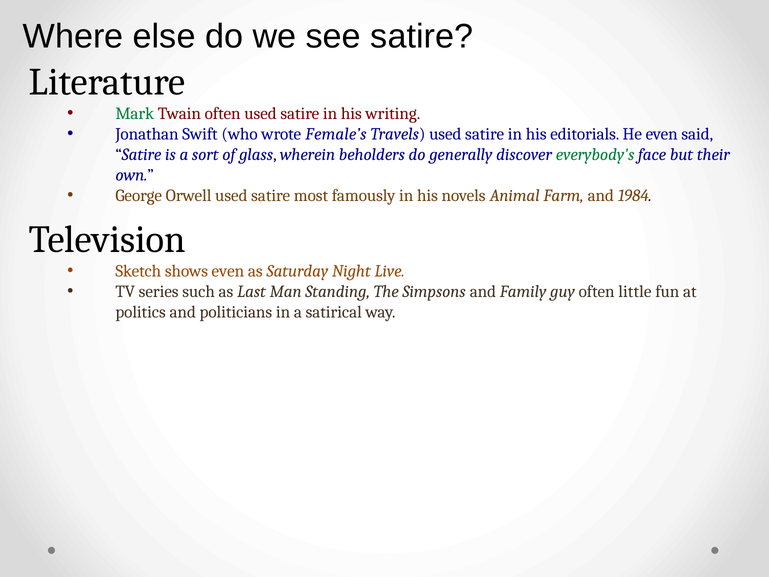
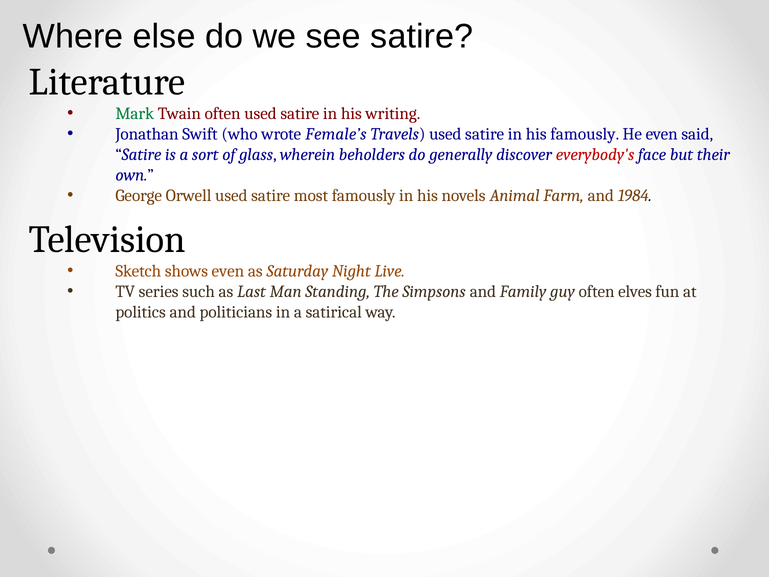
his editorials: editorials -> famously (585, 134)
everybody's colour: green -> red (595, 155)
little: little -> elves (635, 292)
